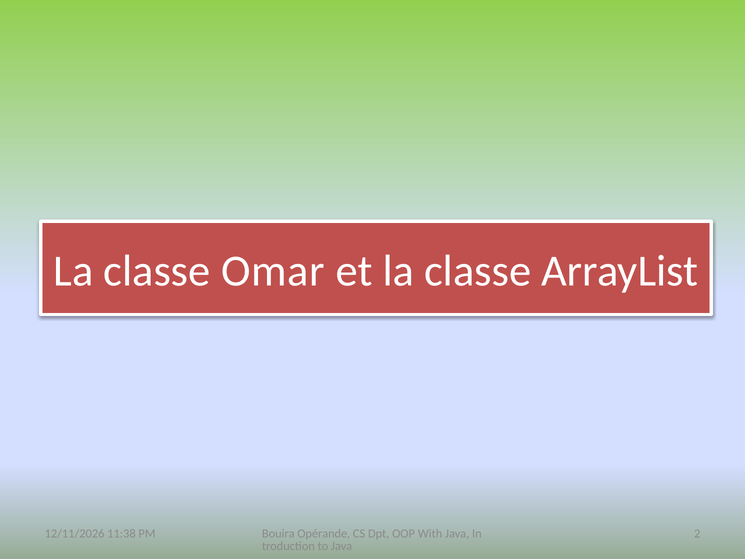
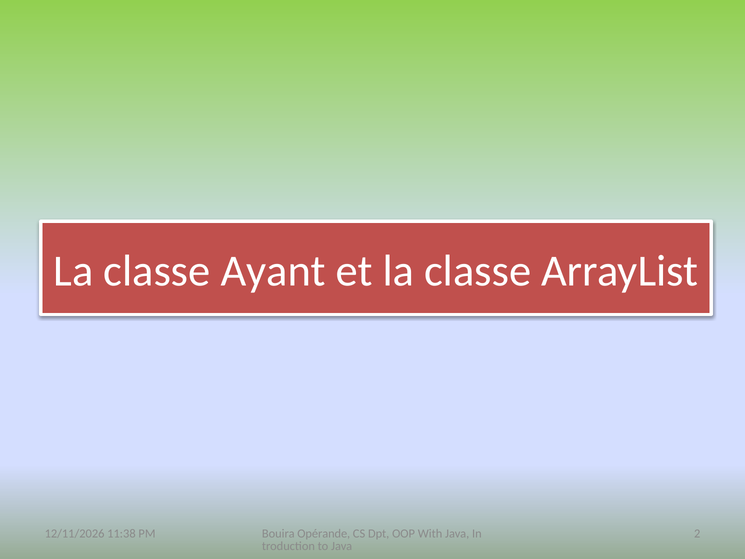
Omar: Omar -> Ayant (273, 271)
